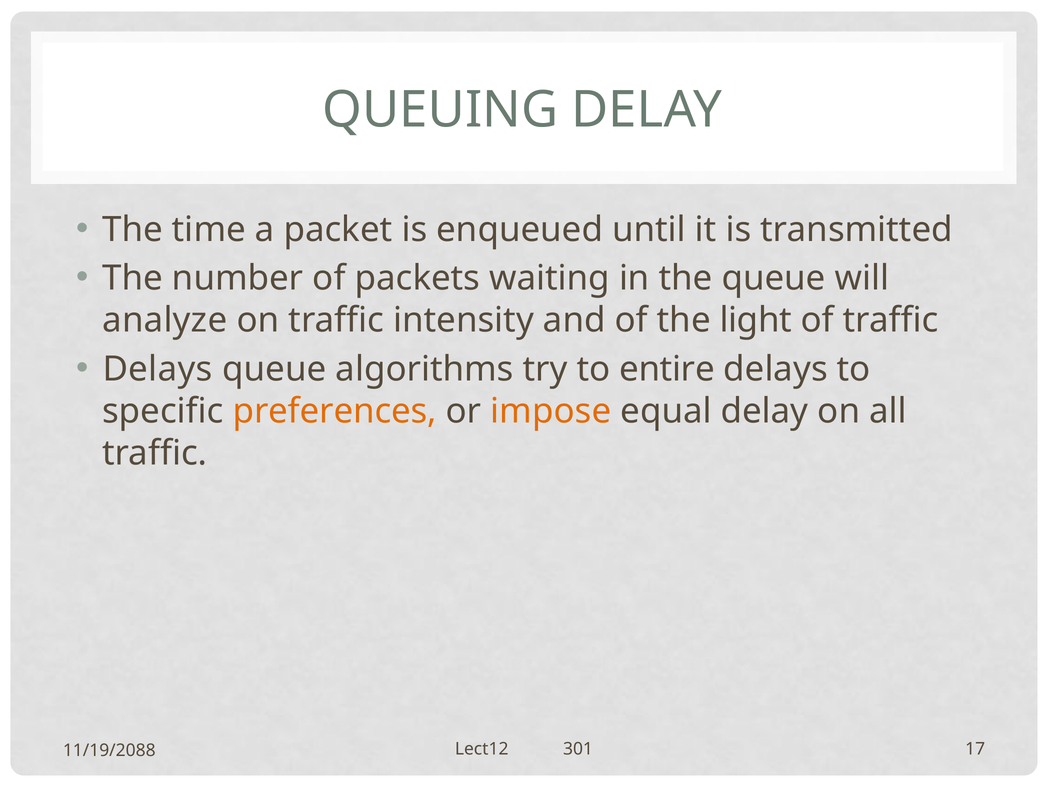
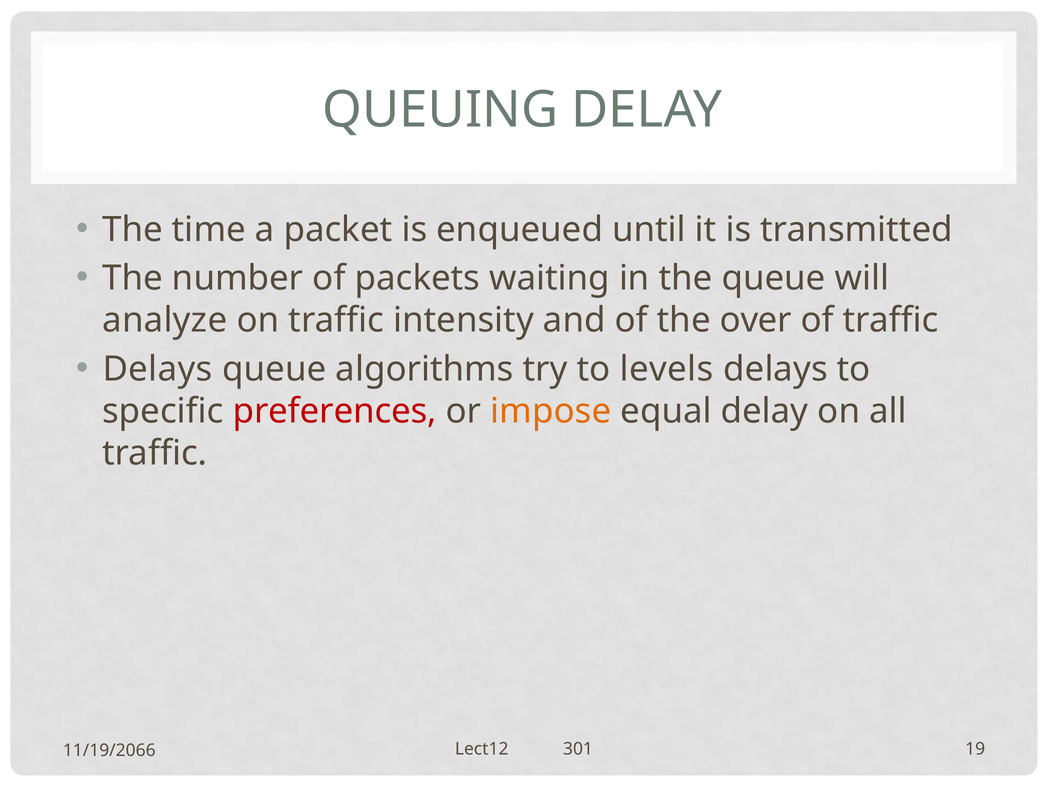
light: light -> over (756, 320)
entire: entire -> levels (667, 369)
preferences colour: orange -> red (335, 411)
17: 17 -> 19 (975, 749)
11/19/2088: 11/19/2088 -> 11/19/2066 (109, 751)
